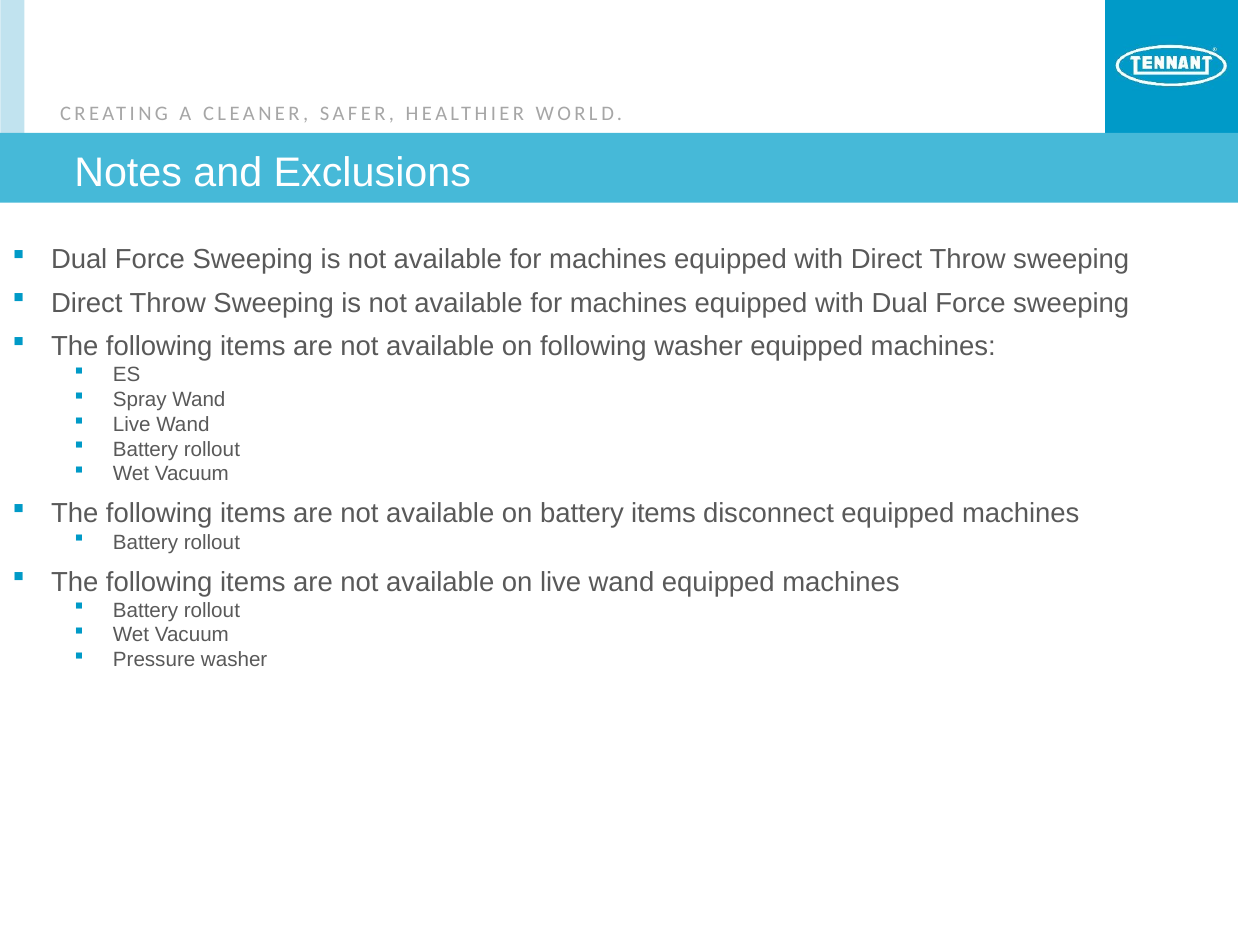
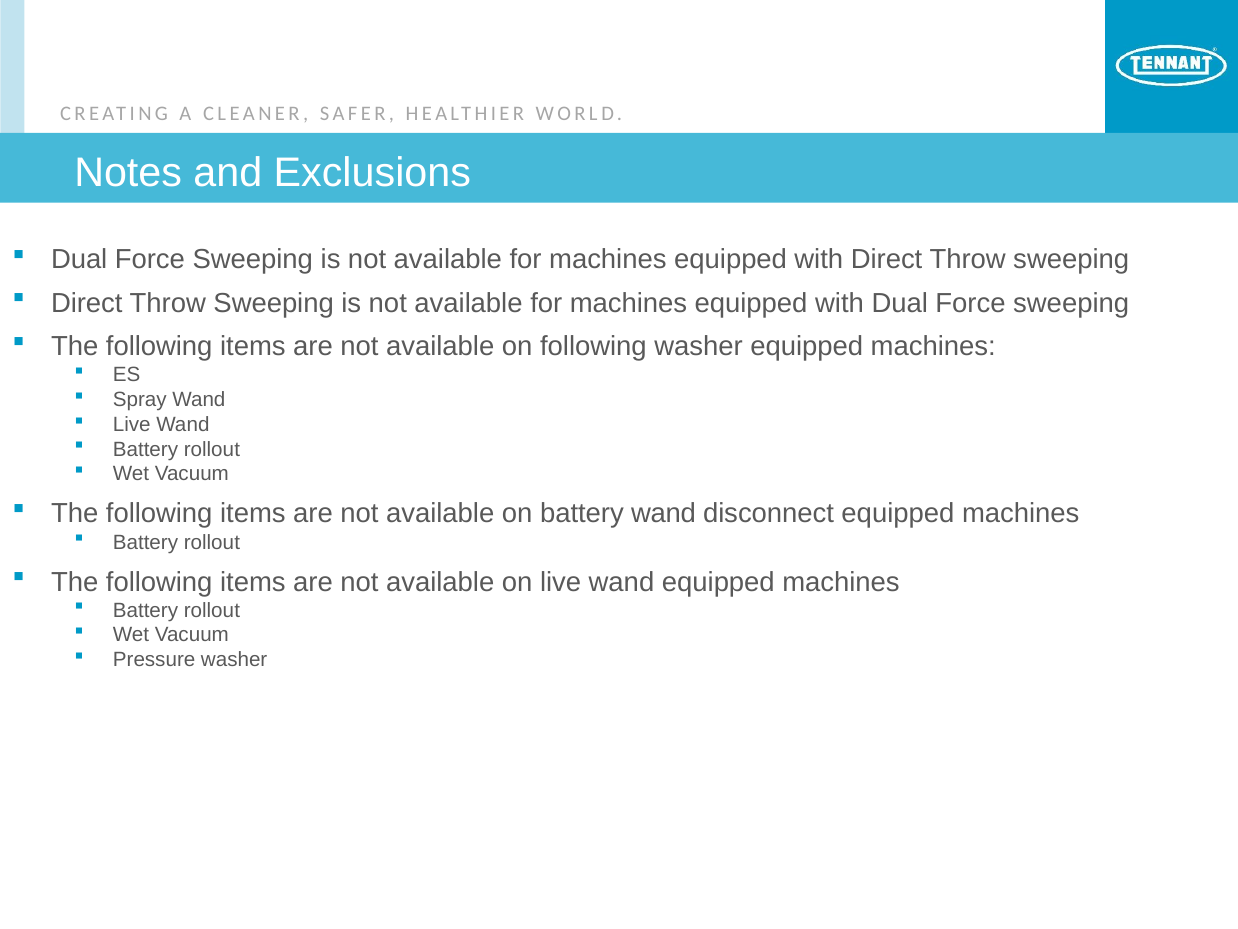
battery items: items -> wand (663, 514)
